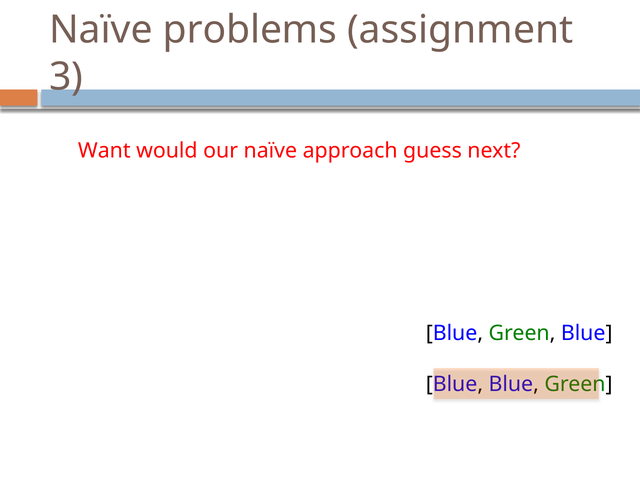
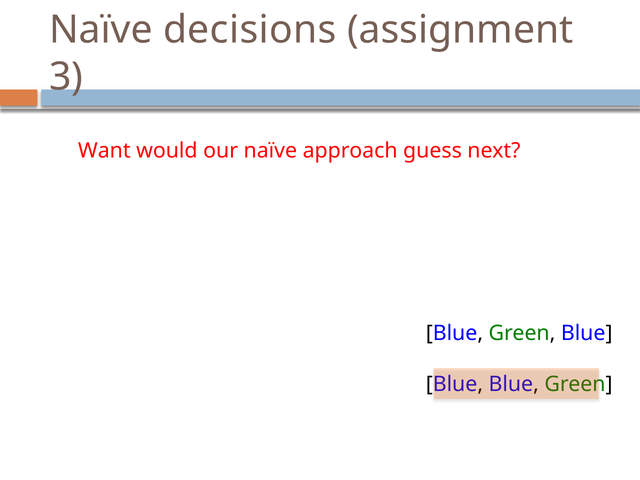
problems: problems -> decisions (250, 30)
